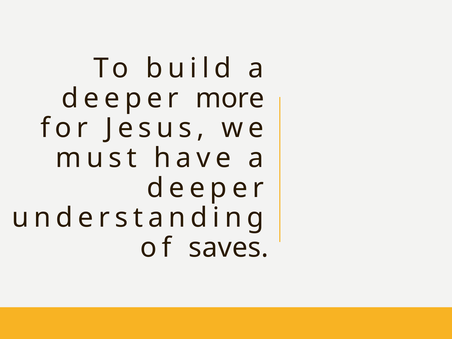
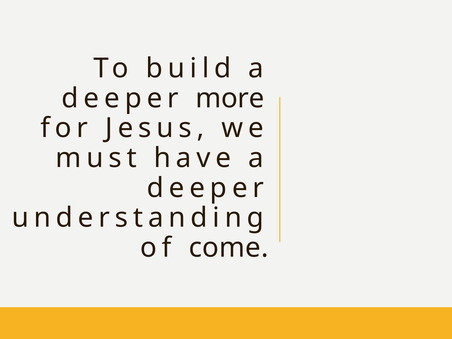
saves: saves -> come (229, 248)
